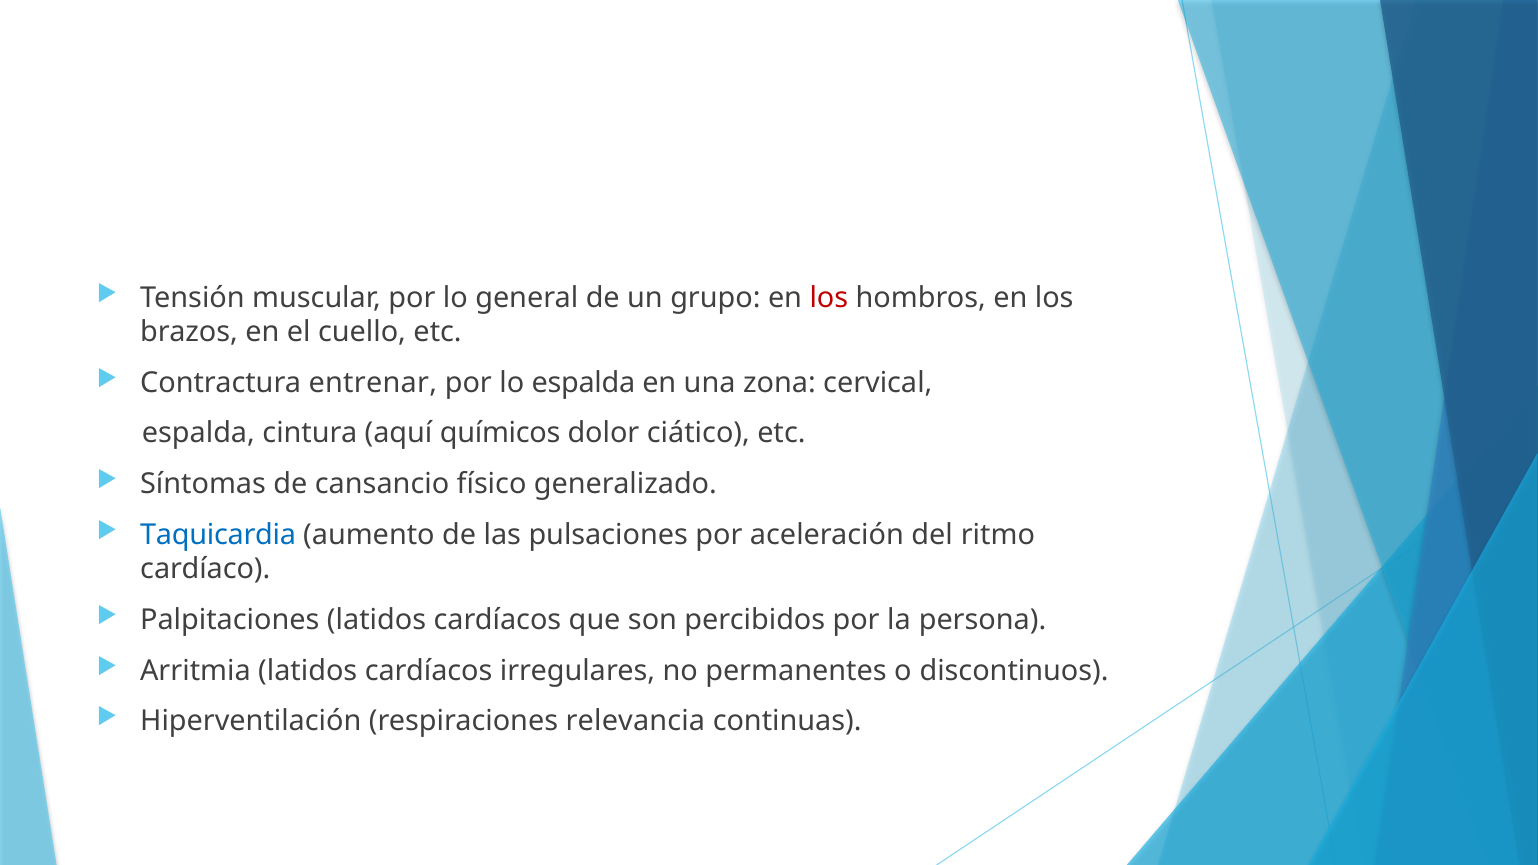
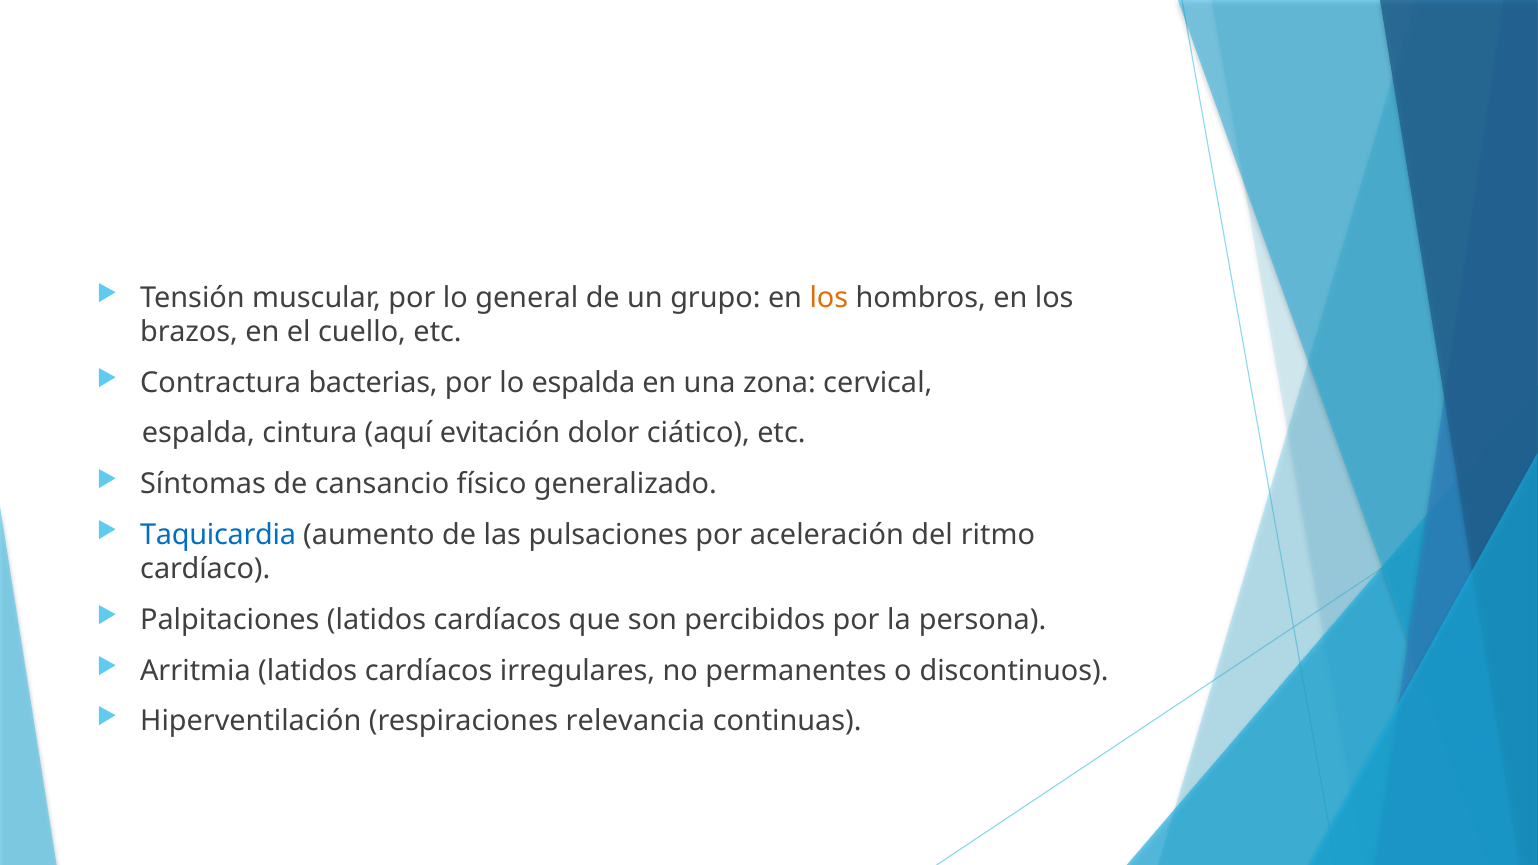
los colour: red -> orange (829, 298)
entrenar: entrenar -> bacterias (373, 383)
químicos: químicos -> evitación (500, 434)
